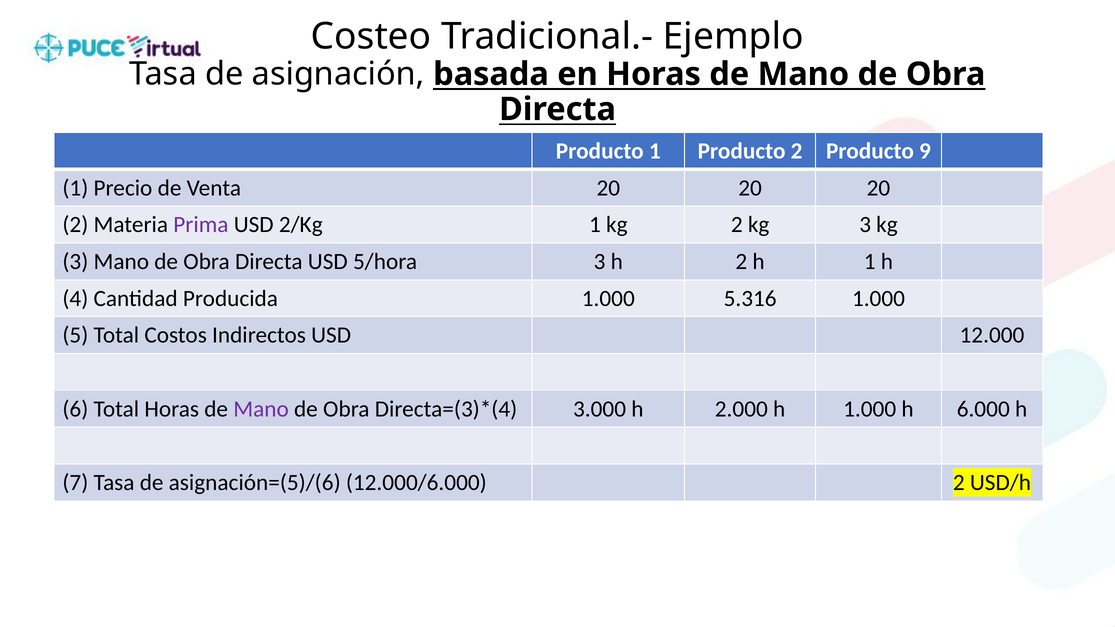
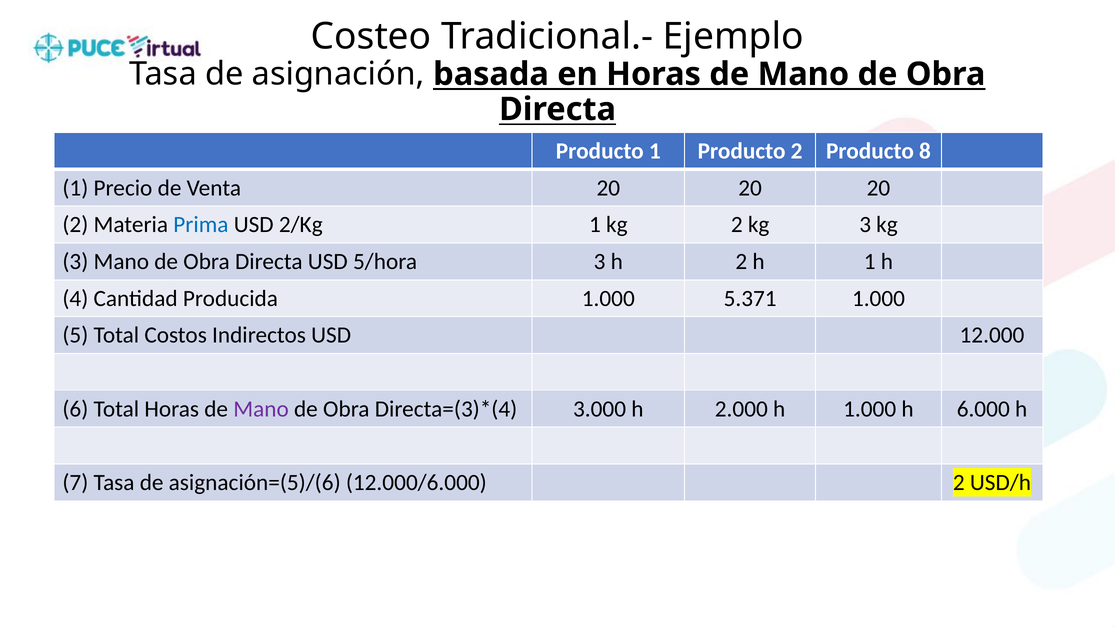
9: 9 -> 8 (925, 151)
Prima colour: purple -> blue (201, 225)
5.316: 5.316 -> 5.371 (750, 299)
